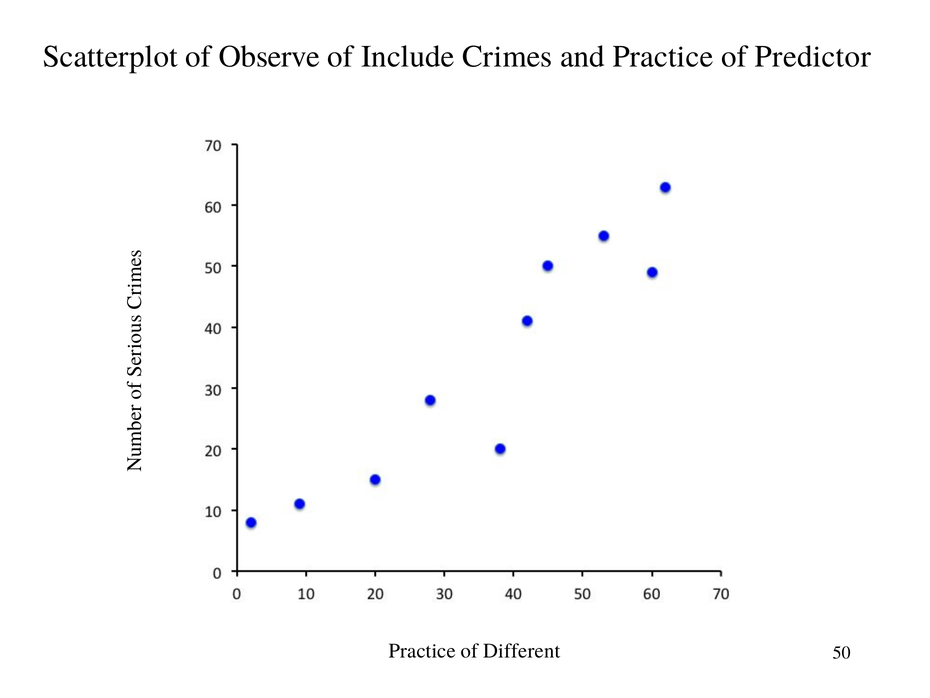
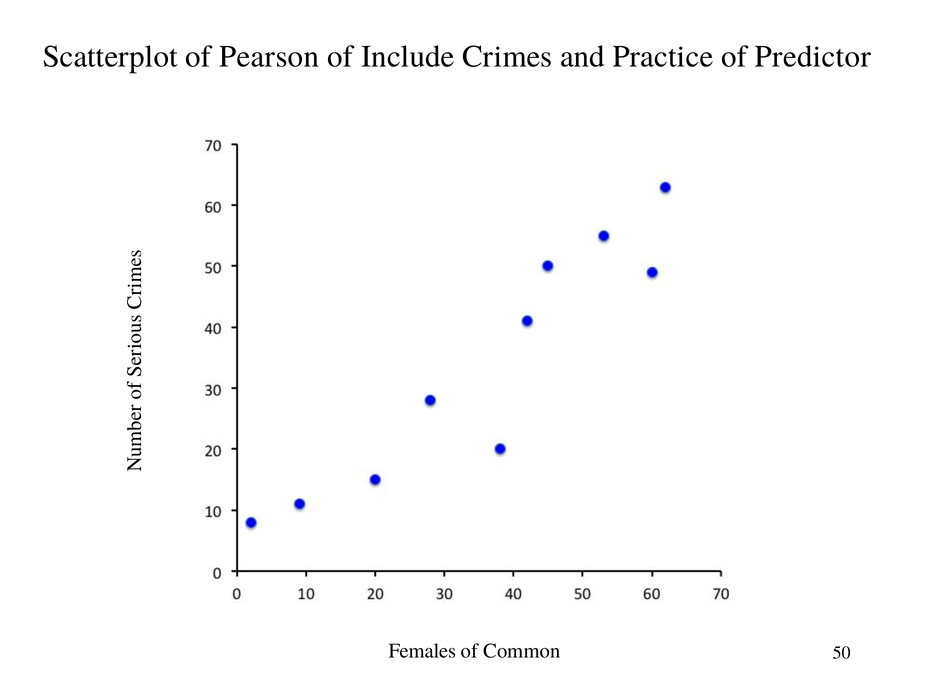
Observe: Observe -> Pearson (269, 56)
Practice: Practice -> Females (422, 650)
Different: Different -> Common (522, 650)
